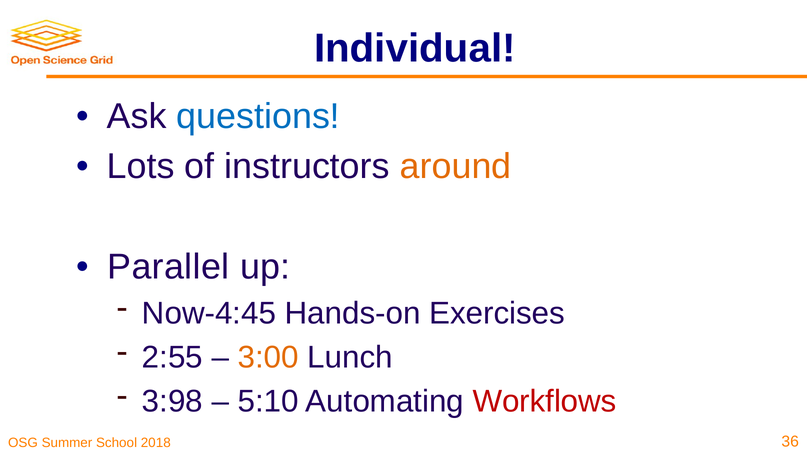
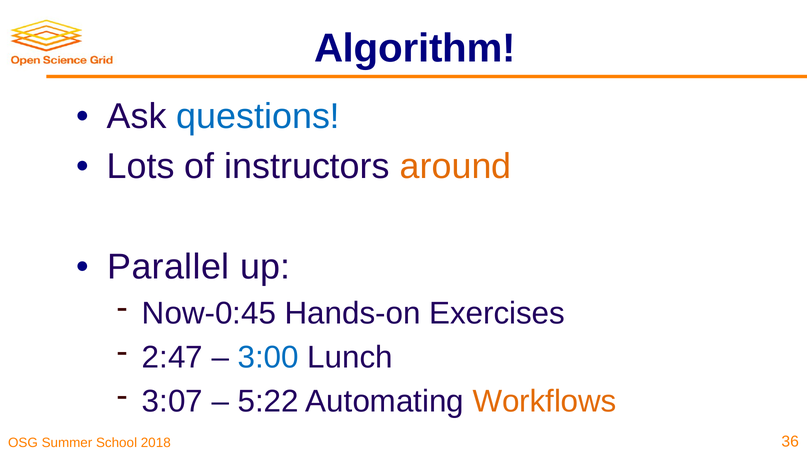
Individual: Individual -> Algorithm (415, 48)
Now-4:45: Now-4:45 -> Now-0:45 (209, 313)
2:55: 2:55 -> 2:47 (172, 357)
3:00 colour: orange -> blue (268, 357)
3:98: 3:98 -> 3:07 (172, 401)
5:10: 5:10 -> 5:22 (268, 401)
Workflows colour: red -> orange (545, 401)
